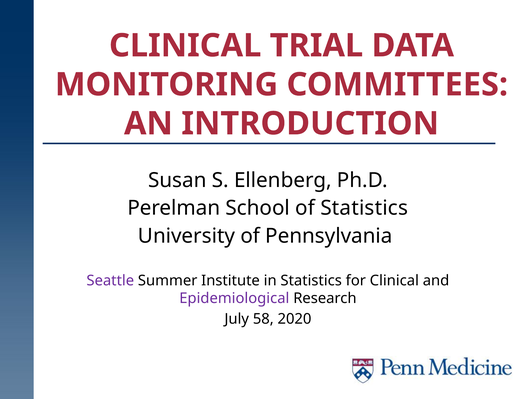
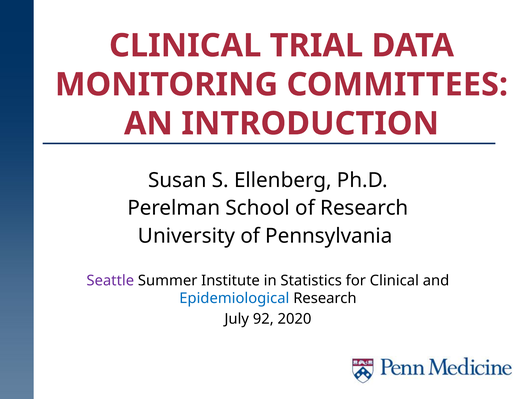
of Statistics: Statistics -> Research (364, 208)
Epidemiological colour: purple -> blue (234, 298)
58: 58 -> 92 (263, 319)
